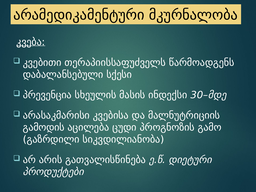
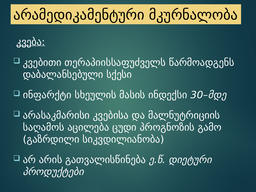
პრევენცია: პრევენცია -> ინფარქტი (47, 95)
გამოდის: გამოდის -> საღამოს (44, 127)
